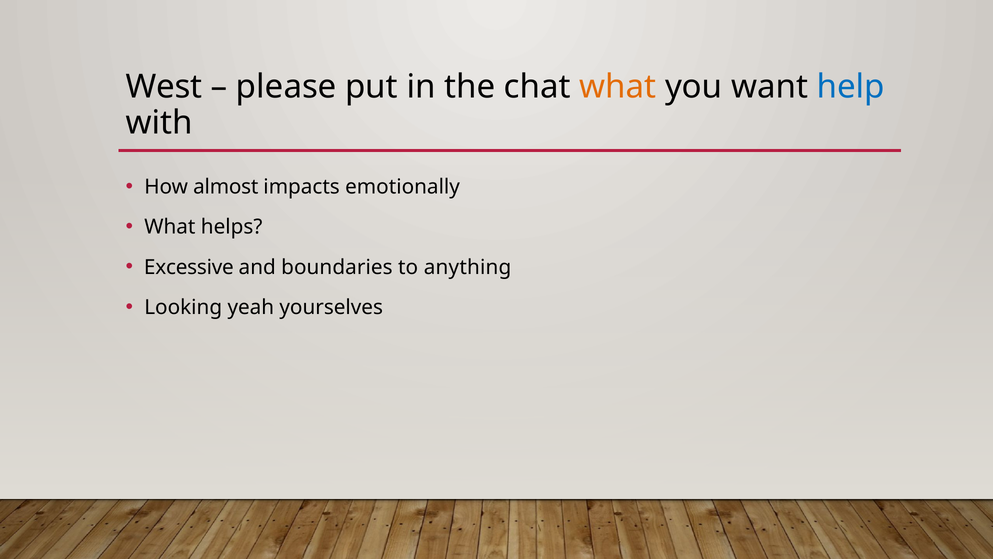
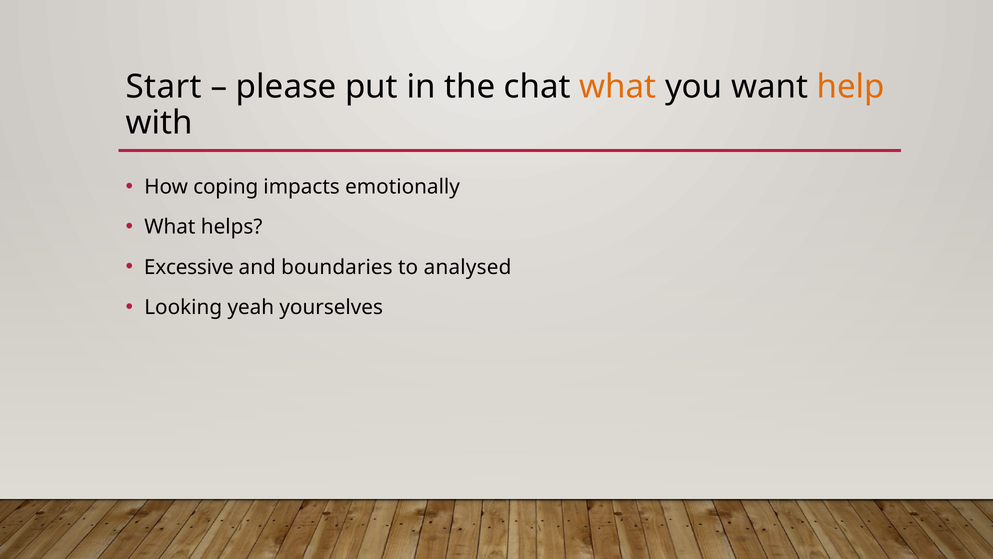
West: West -> Start (164, 87)
help colour: blue -> orange (851, 87)
almost: almost -> coping (226, 187)
anything: anything -> analysed (468, 267)
